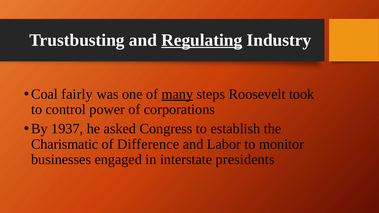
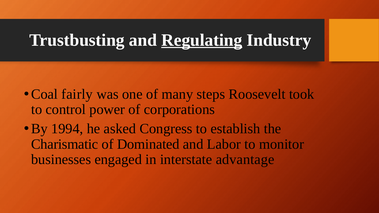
many underline: present -> none (177, 94)
1937: 1937 -> 1994 (67, 129)
Difference: Difference -> Dominated (148, 144)
presidents: presidents -> advantage (245, 160)
